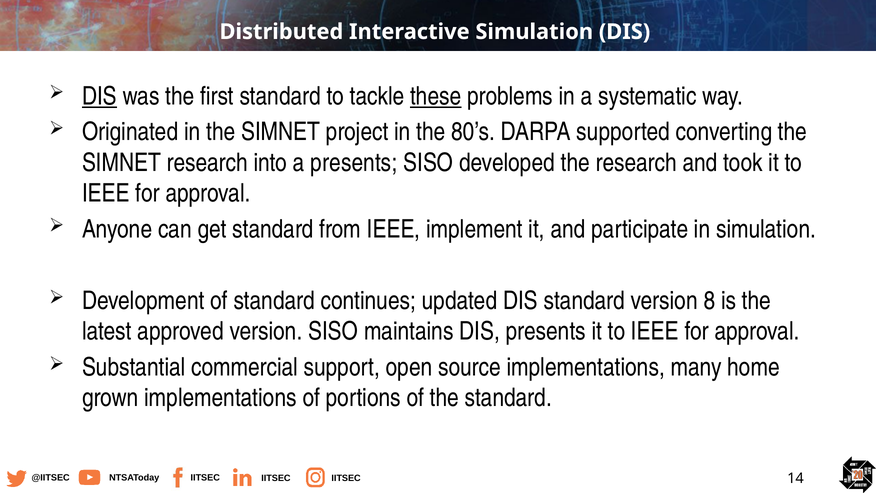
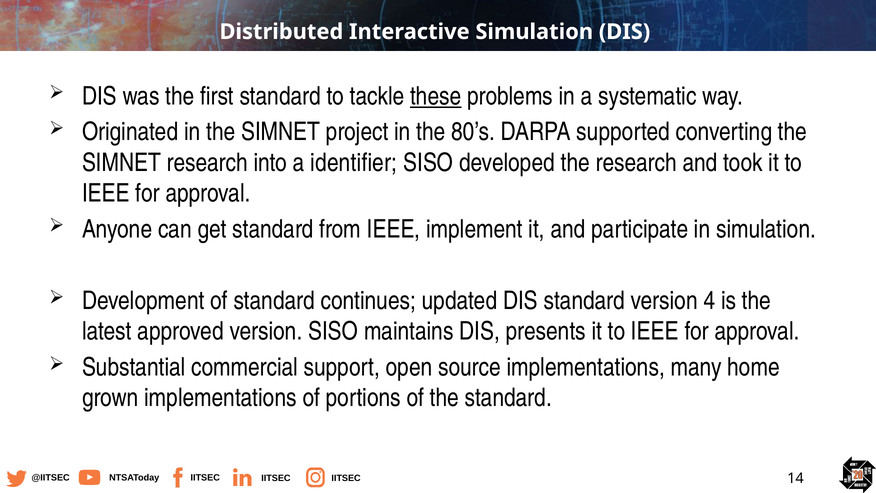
DIS underline: present -> none (99, 96)
a presents: presents -> identifier (354, 163)
8: 8 -> 4 (709, 301)
